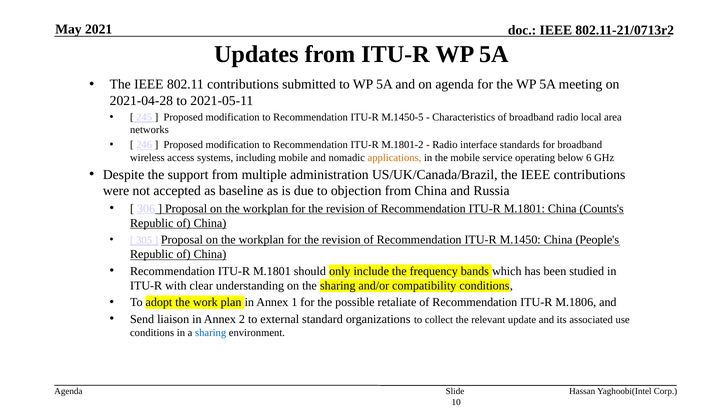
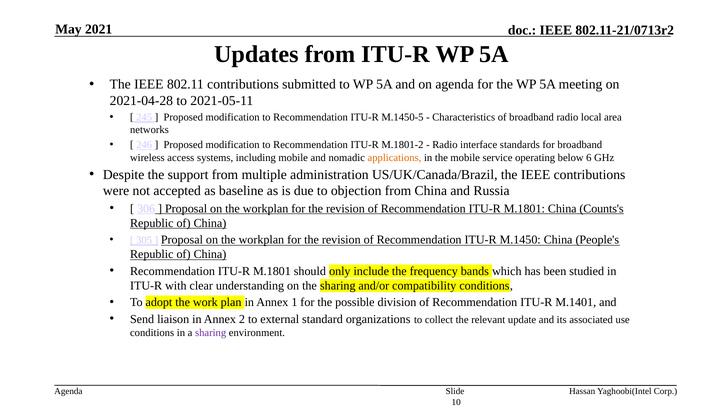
retaliate: retaliate -> division (397, 302)
M.1806: M.1806 -> M.1401 (576, 302)
sharing colour: blue -> purple (211, 332)
